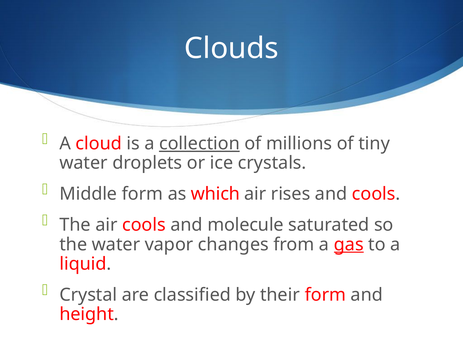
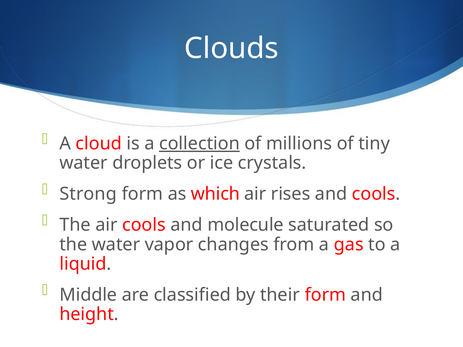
Middle: Middle -> Strong (88, 194)
gas underline: present -> none (349, 245)
Crystal: Crystal -> Middle (88, 295)
